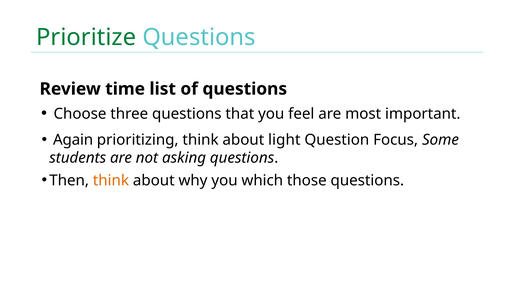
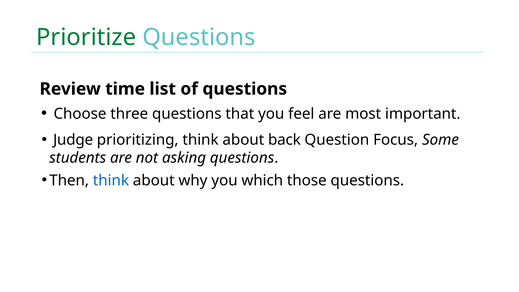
Again: Again -> Judge (73, 140)
light: light -> back (284, 140)
think colour: orange -> blue (111, 180)
